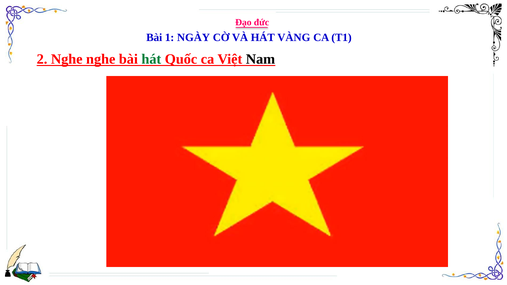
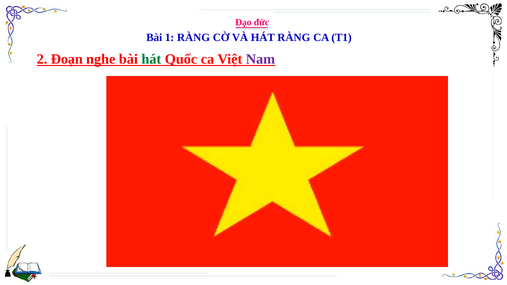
1 NGÀY: NGÀY -> RÀNG (193, 38)
HÁT VÀNG: VÀNG -> RÀNG (294, 38)
2 Nghe: Nghe -> Đoạn (67, 59)
Nam colour: black -> purple (260, 59)
